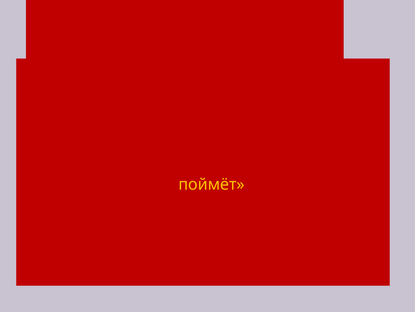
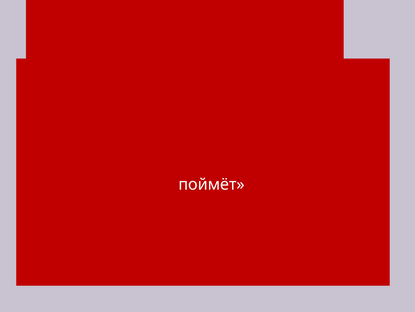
поймёт colour: yellow -> white (212, 184)
